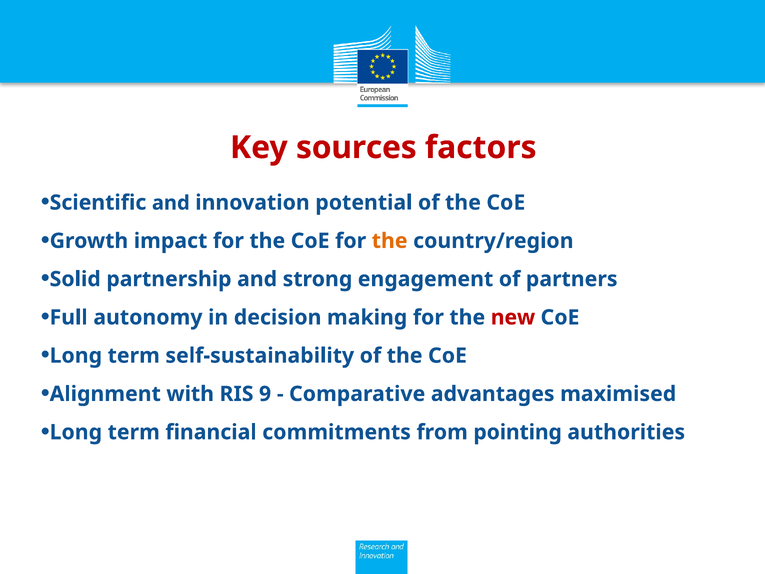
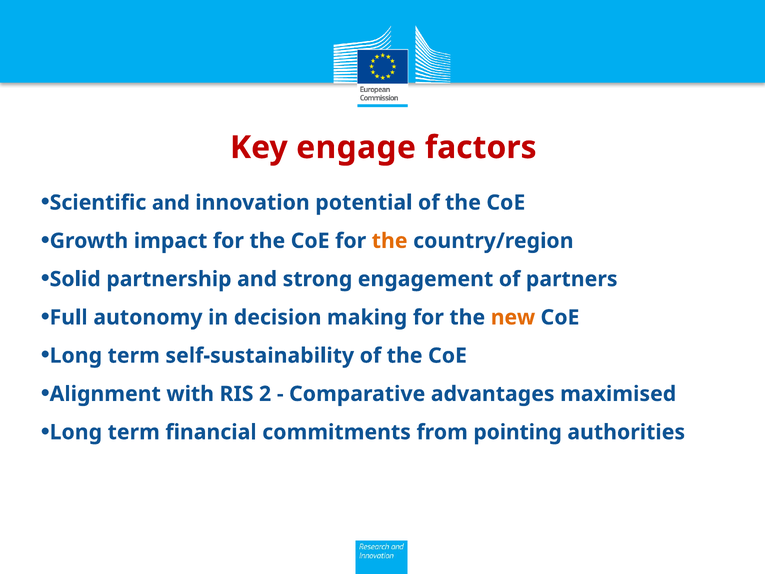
sources: sources -> engage (356, 148)
new colour: red -> orange (513, 317)
9: 9 -> 2 (265, 394)
